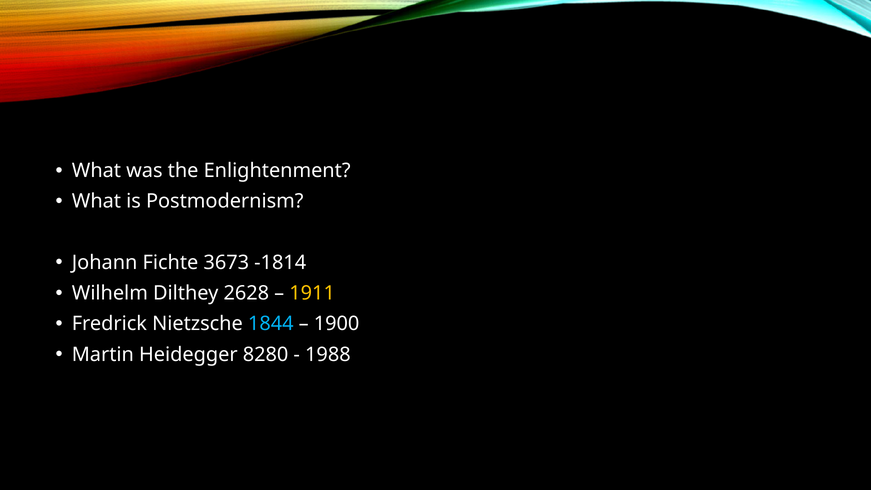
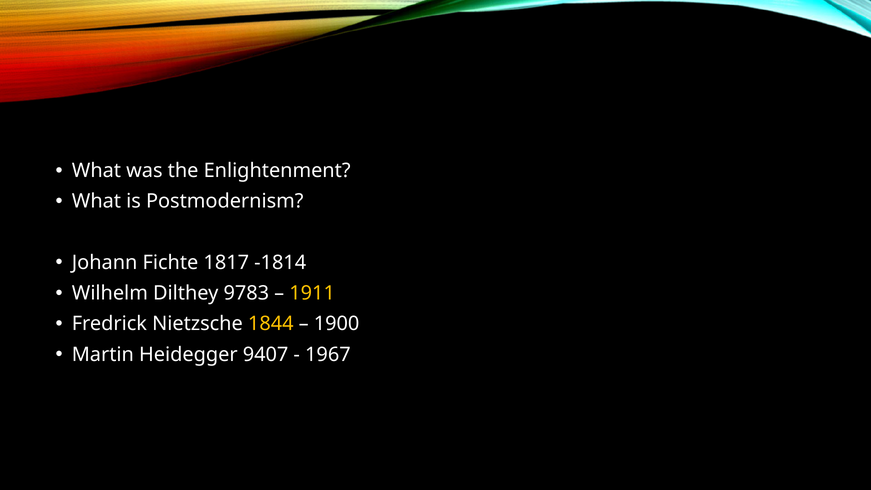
3673: 3673 -> 1817 (226, 263)
2628: 2628 -> 9783 (246, 293)
1844 colour: light blue -> yellow (271, 324)
8280: 8280 -> 9407 (266, 354)
1988: 1988 -> 1967 (328, 354)
